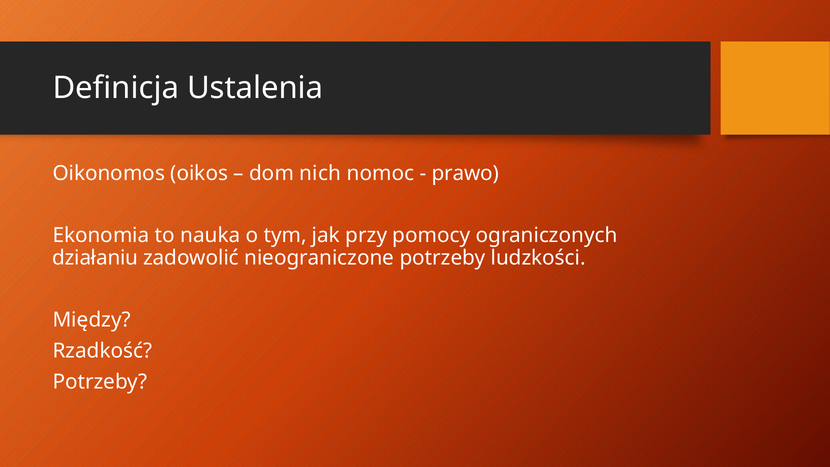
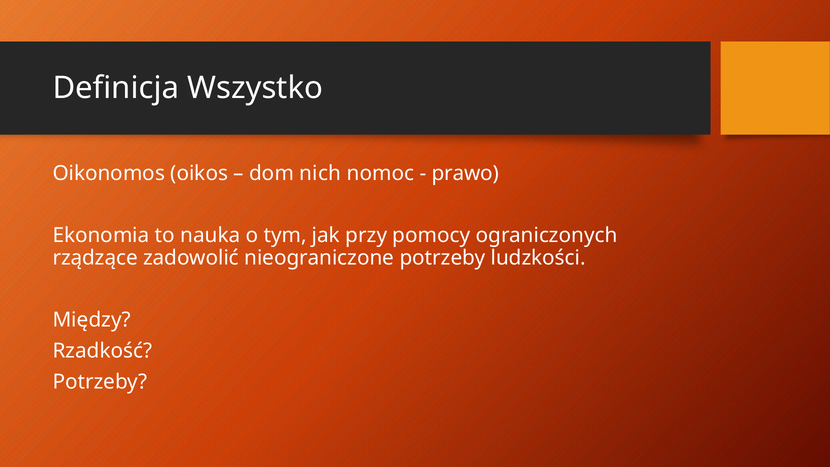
Ustalenia: Ustalenia -> Wszystko (255, 88)
działaniu: działaniu -> rządzące (95, 258)
